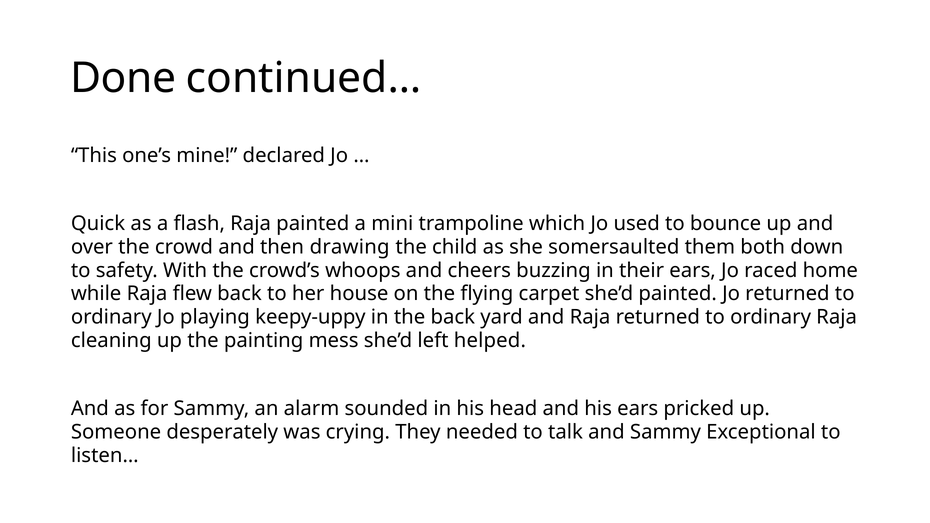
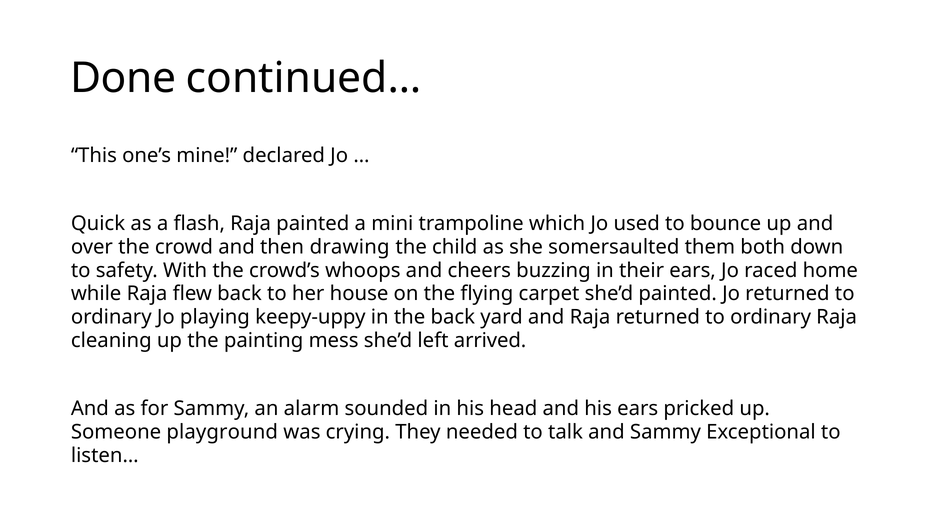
helped: helped -> arrived (490, 341)
desperately: desperately -> playground (222, 432)
